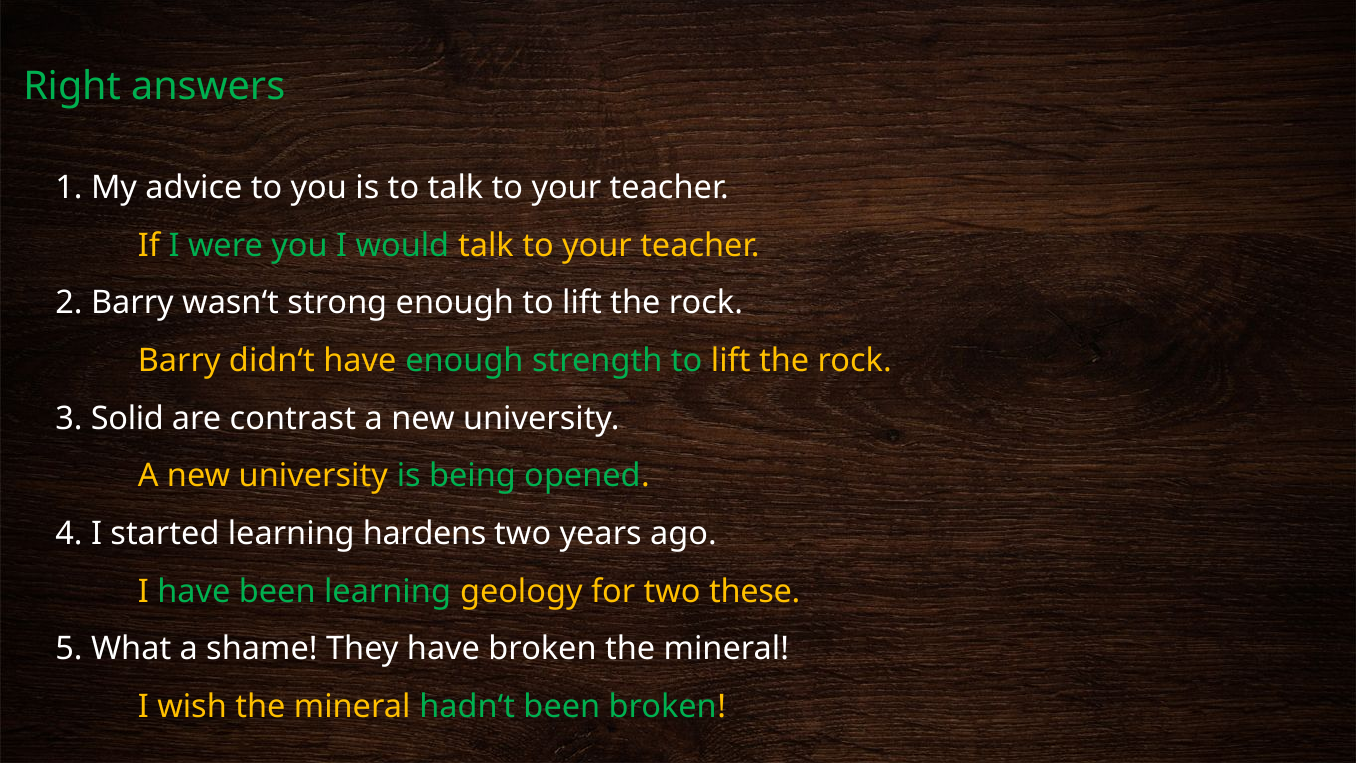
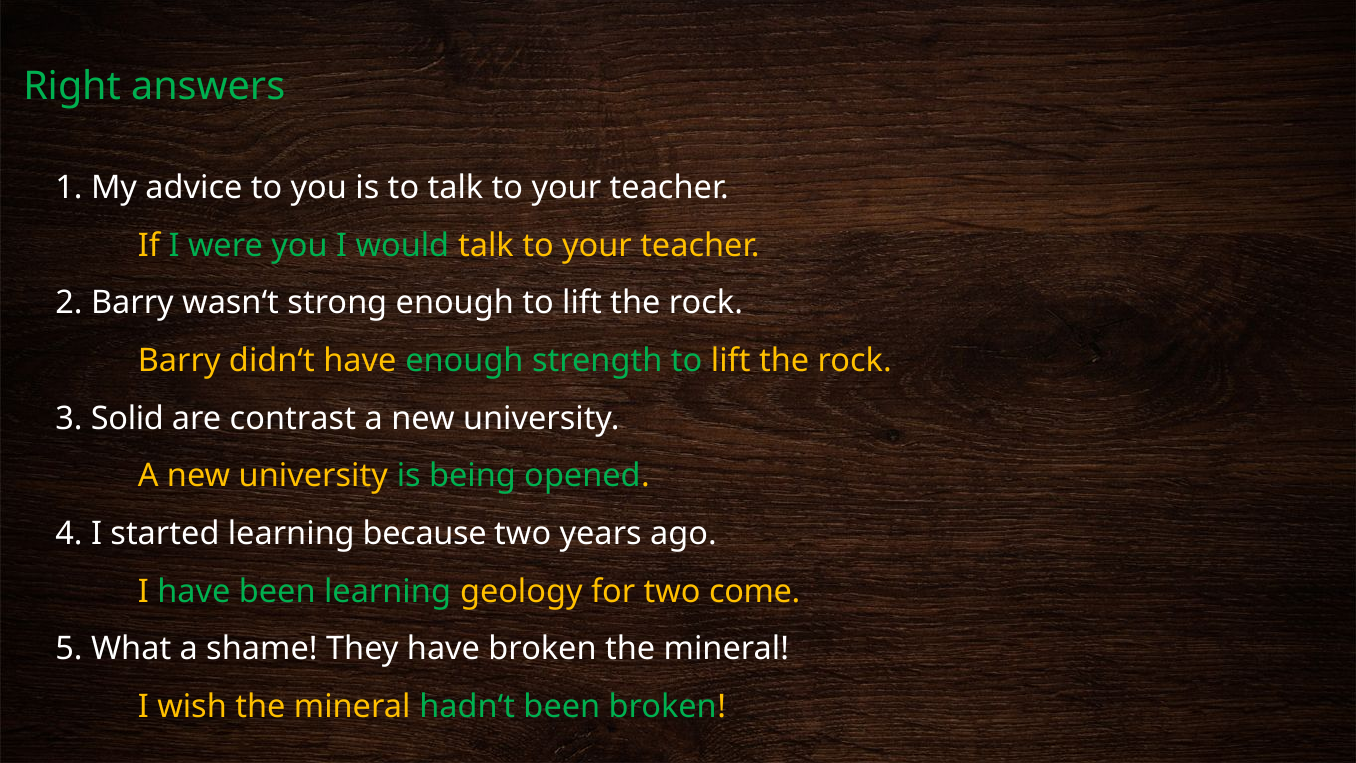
hardens: hardens -> because (425, 534)
these: these -> come (755, 591)
